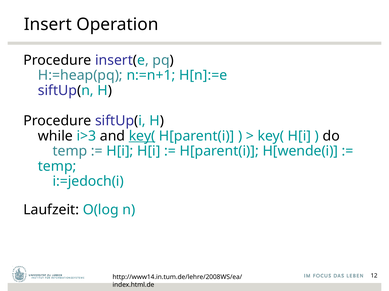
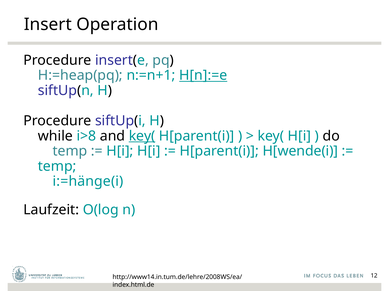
H[n]:=e underline: none -> present (203, 76)
i>3: i>3 -> i>8 (86, 136)
i:=jedoch(i: i:=jedoch(i -> i:=hänge(i (88, 182)
